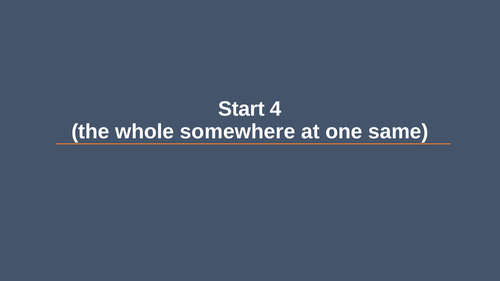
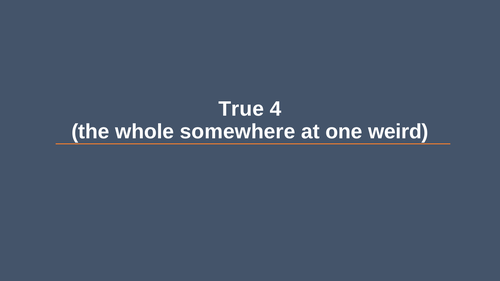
Start: Start -> True (241, 109)
same: same -> weird (398, 132)
